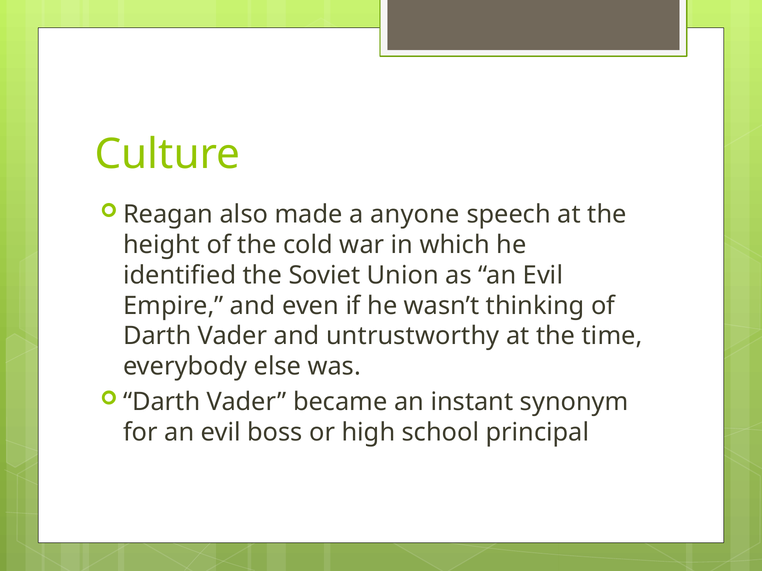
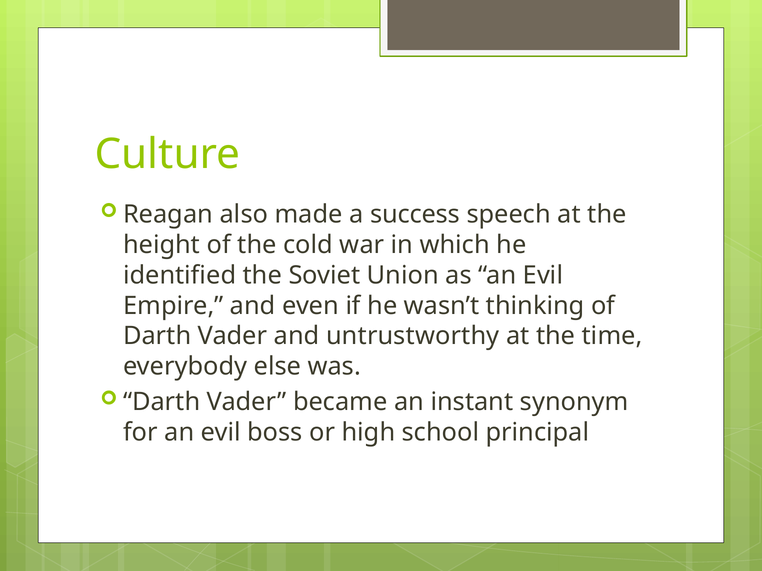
anyone: anyone -> success (415, 214)
